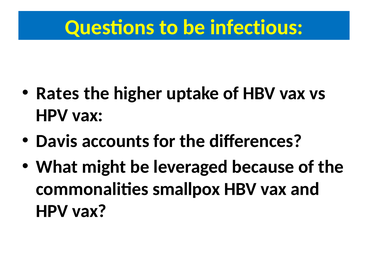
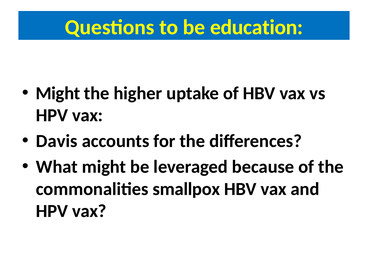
infectious: infectious -> education (257, 27)
Rates: Rates -> Might (58, 93)
